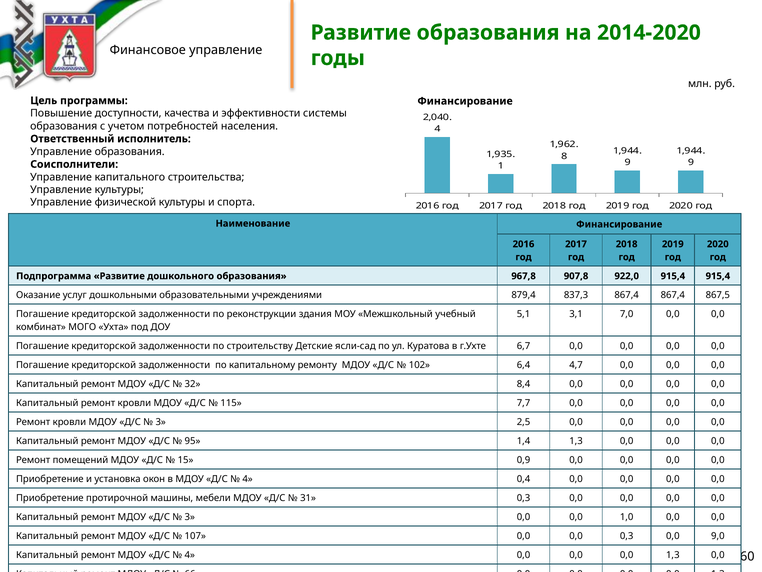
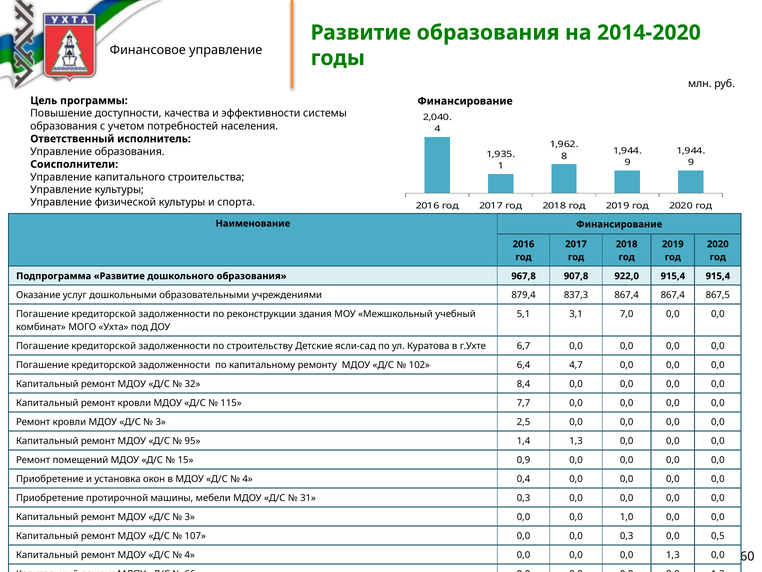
9,0: 9,0 -> 0,5 (718, 536)
